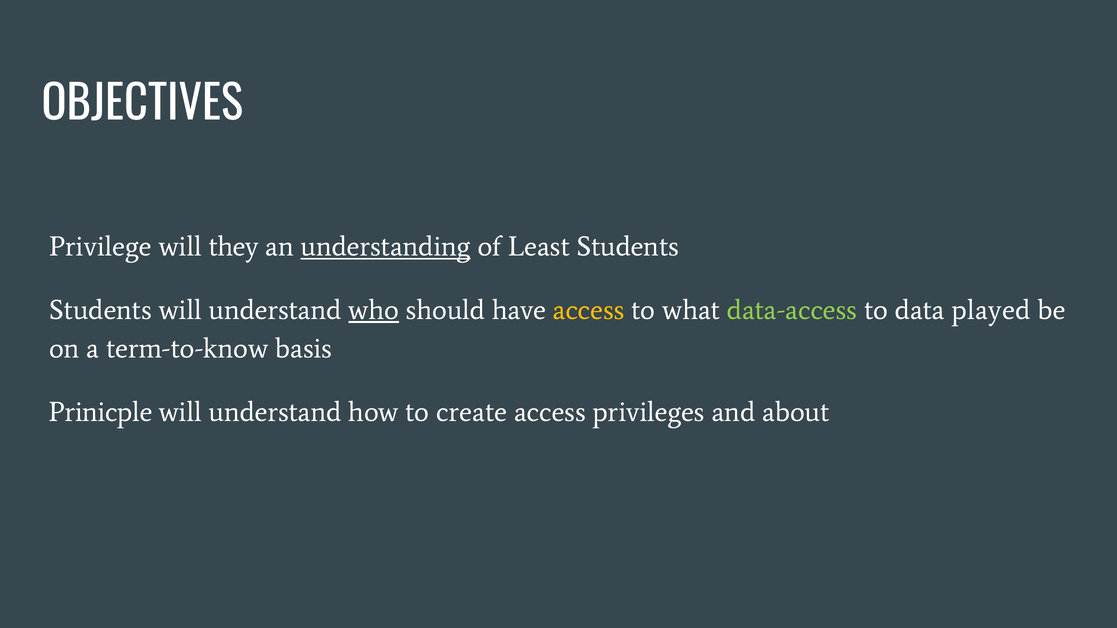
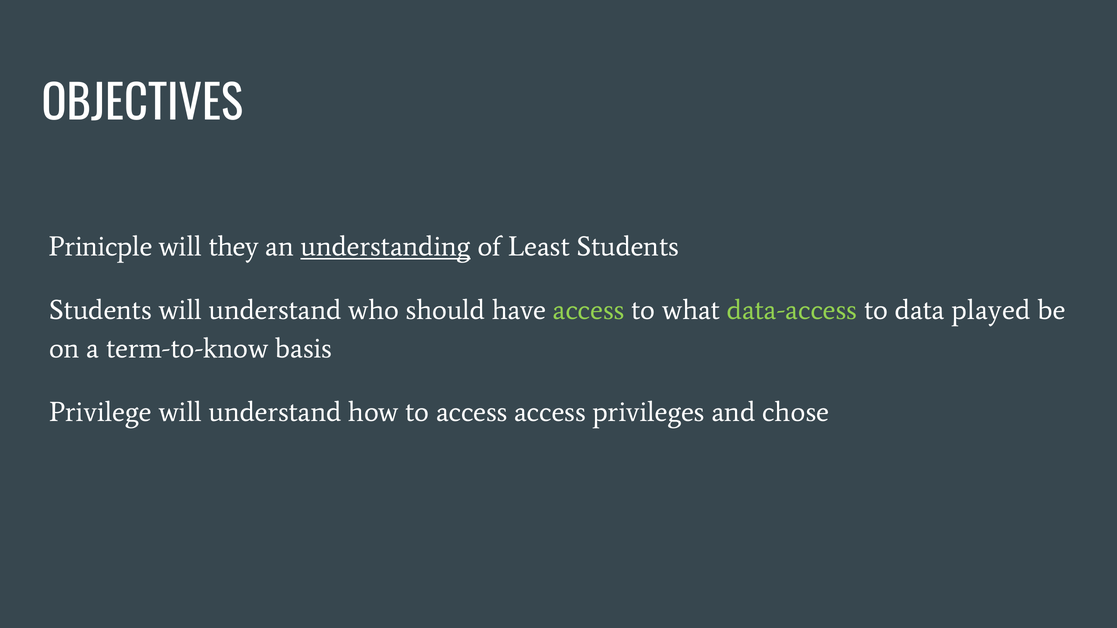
Privilege: Privilege -> Prinicple (101, 247)
who underline: present -> none (374, 310)
access colour: yellow -> light green (589, 310)
Prinicple: Prinicple -> Privilege (100, 412)
to create: create -> access (472, 412)
about: about -> chose (796, 412)
